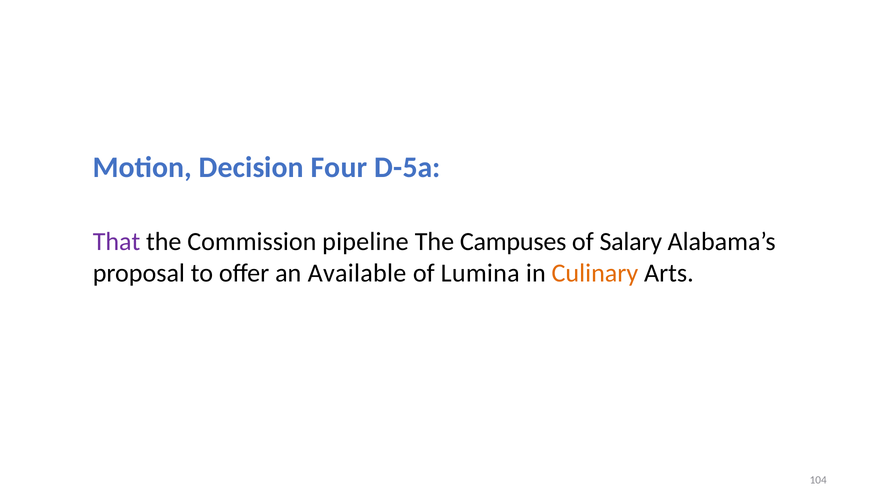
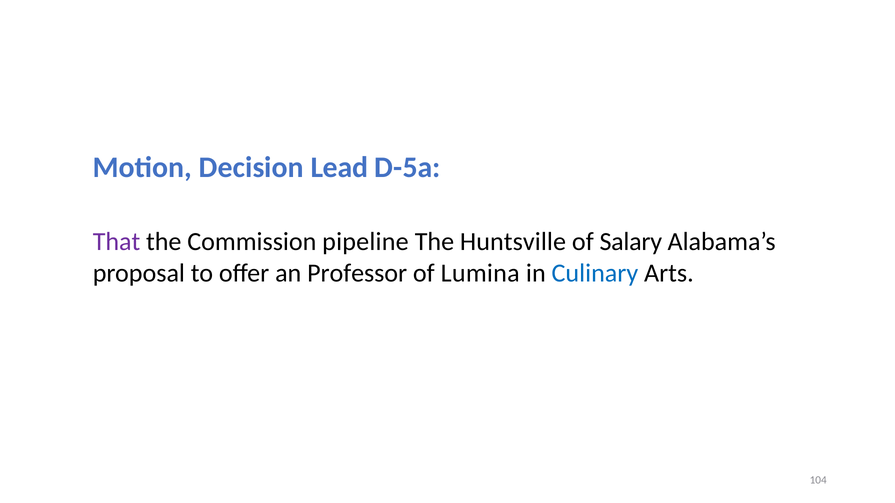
Four: Four -> Lead (339, 167)
Campuses: Campuses -> Huntsville (513, 242)
Available: Available -> Professor (357, 273)
Culinary colour: orange -> blue (595, 273)
